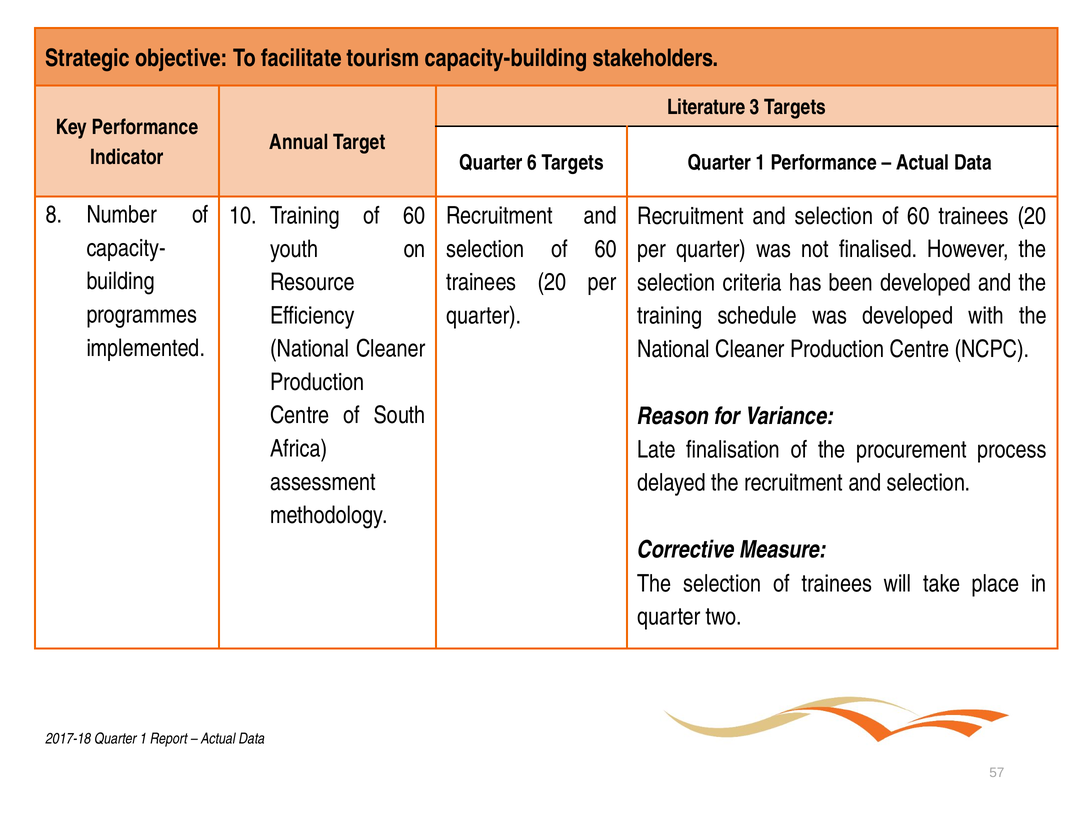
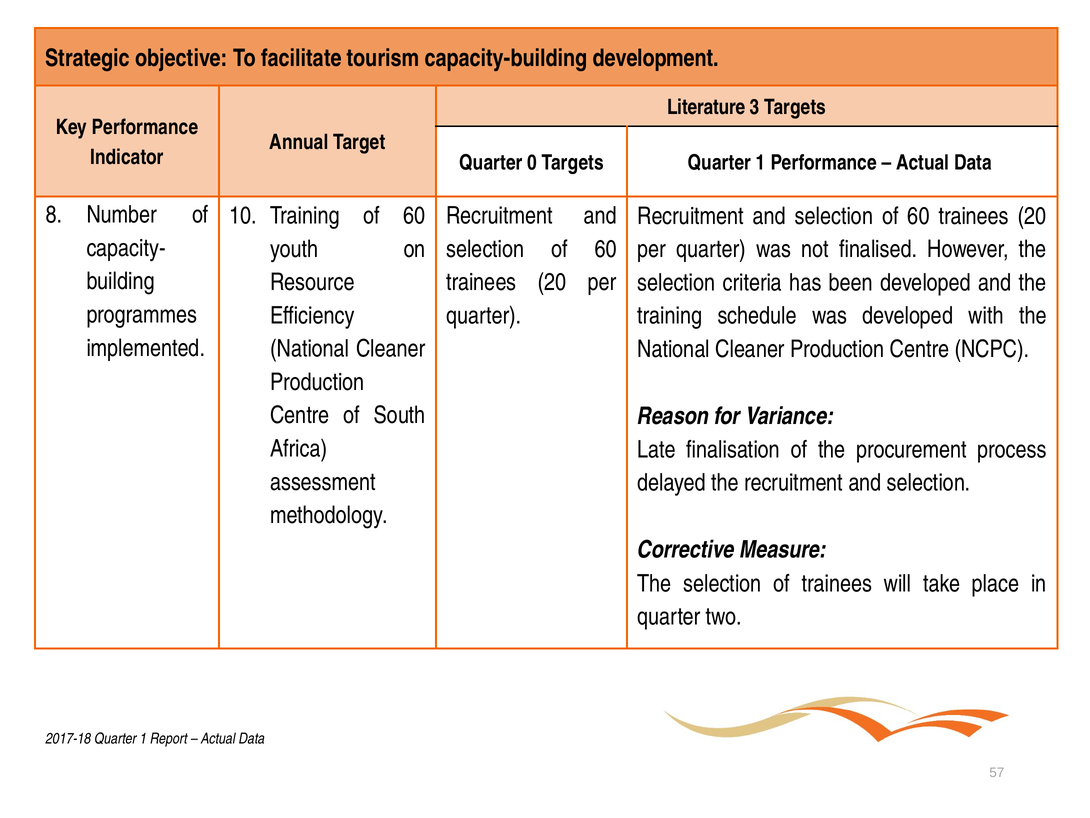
stakeholders: stakeholders -> development (656, 58)
6: 6 -> 0 (532, 163)
